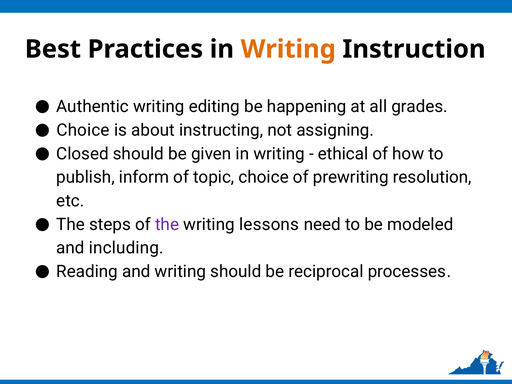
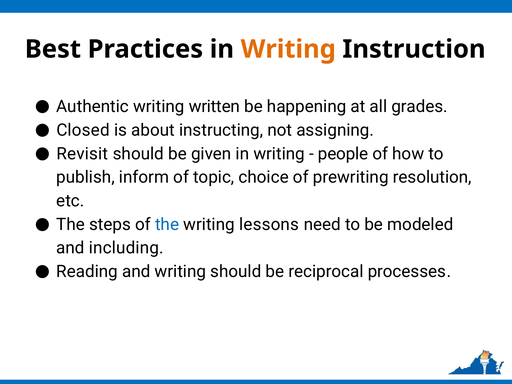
editing: editing -> written (214, 107)
Choice: Choice -> Closed (83, 130)
Closed: Closed -> Revisit (82, 154)
ethical: ethical -> people (343, 154)
the colour: purple -> blue (167, 224)
